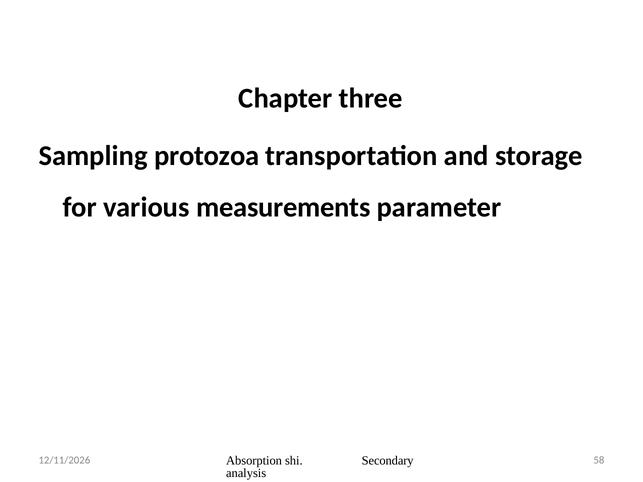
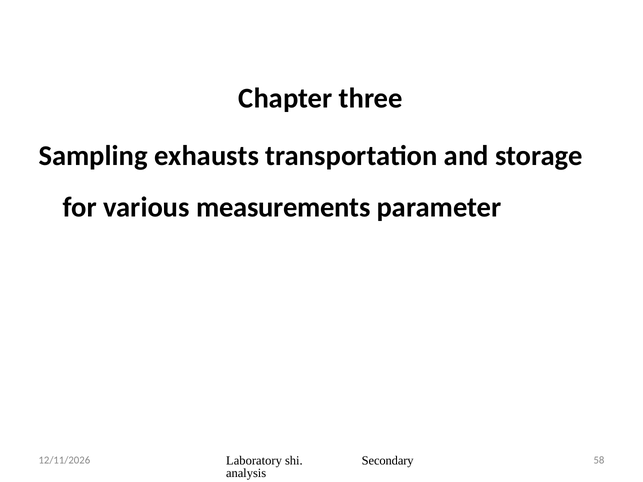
protozoa: protozoa -> exhausts (207, 156)
Absorption: Absorption -> Laboratory (254, 461)
